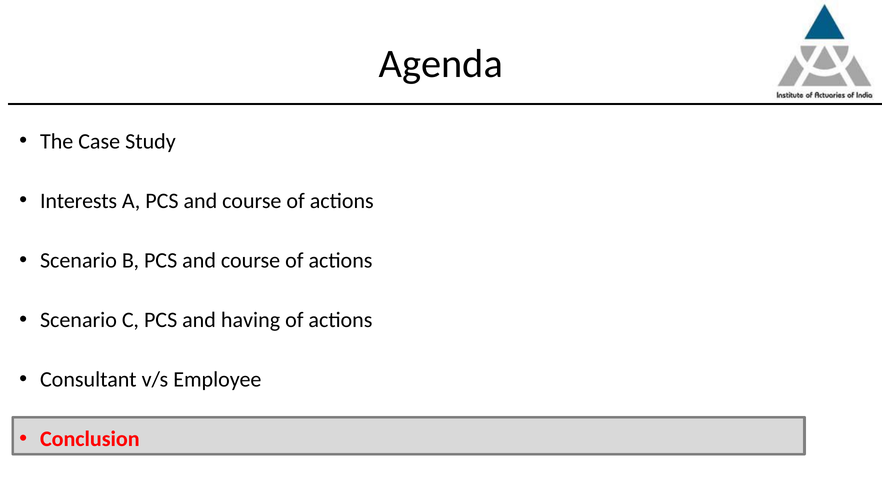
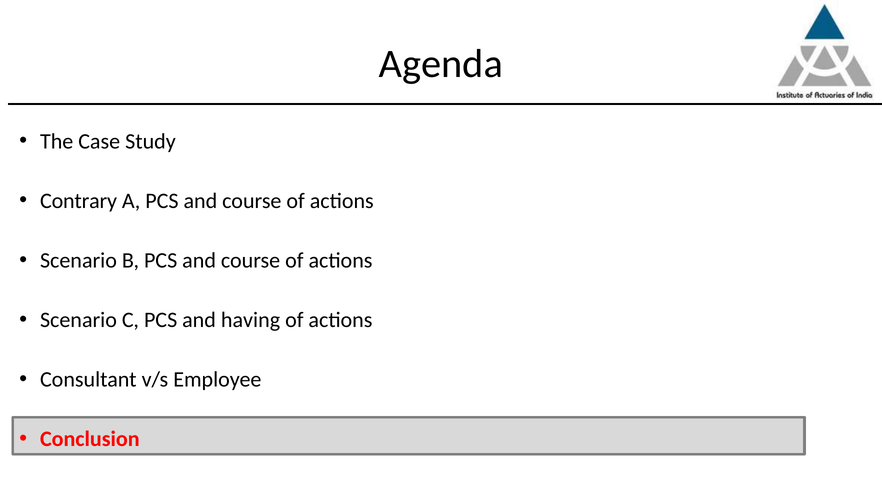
Interests: Interests -> Contrary (79, 201)
